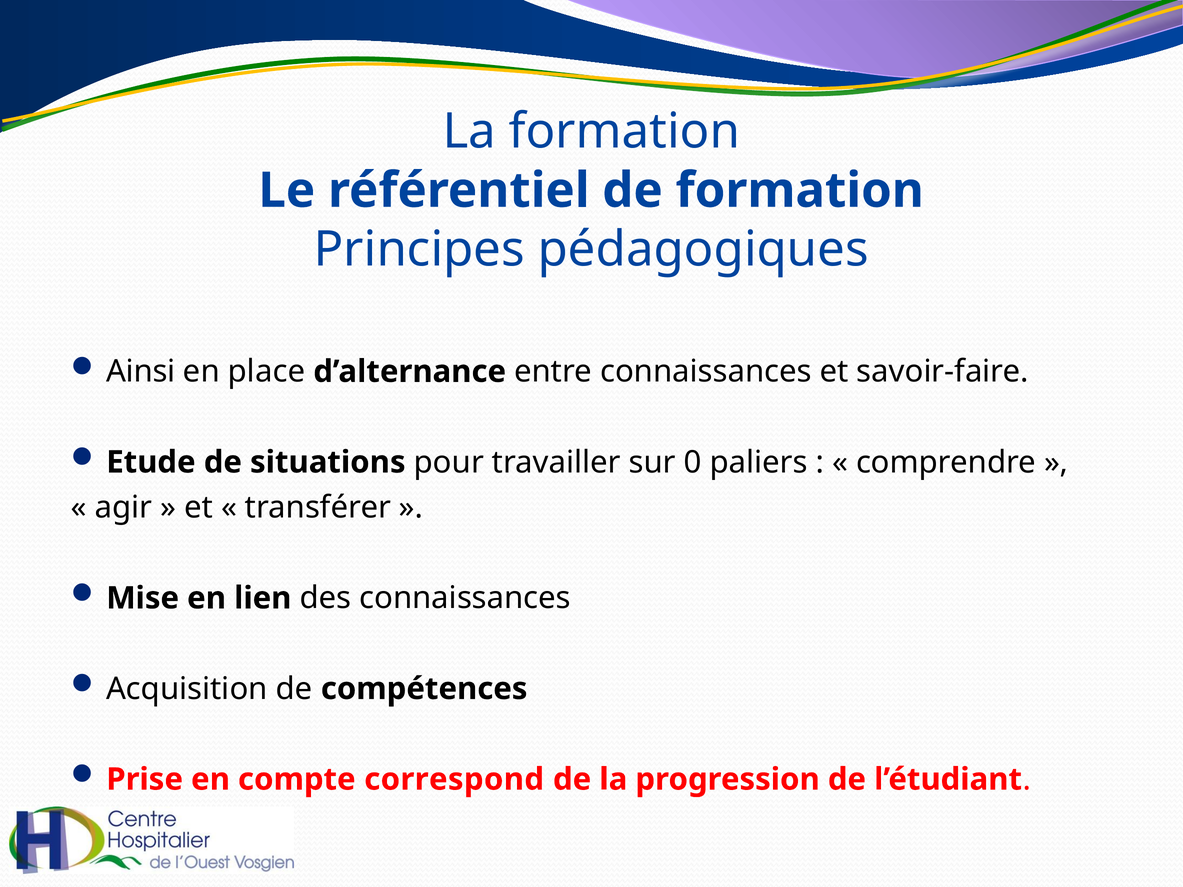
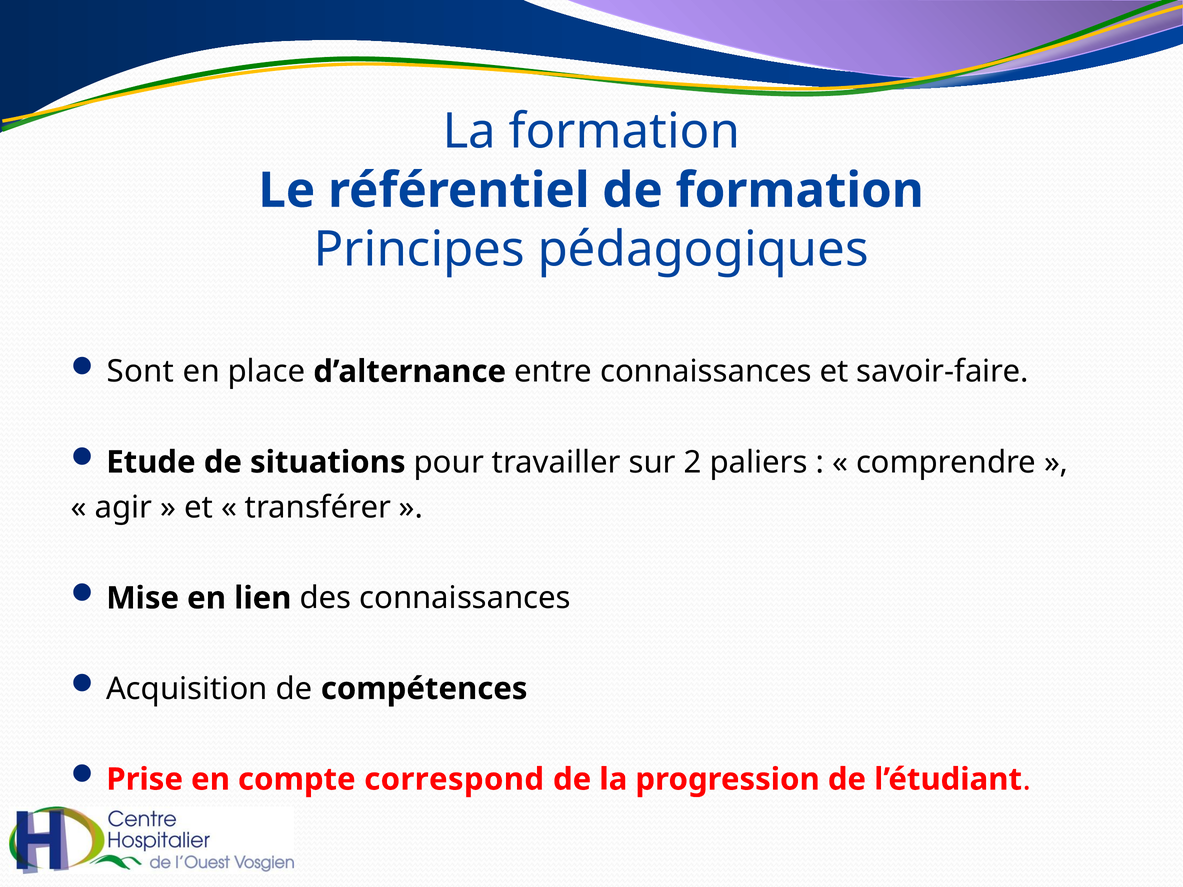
Ainsi: Ainsi -> Sont (140, 372)
0: 0 -> 2 (693, 462)
